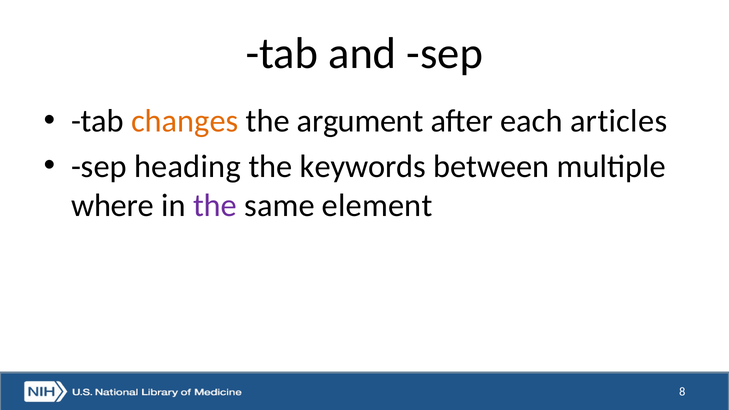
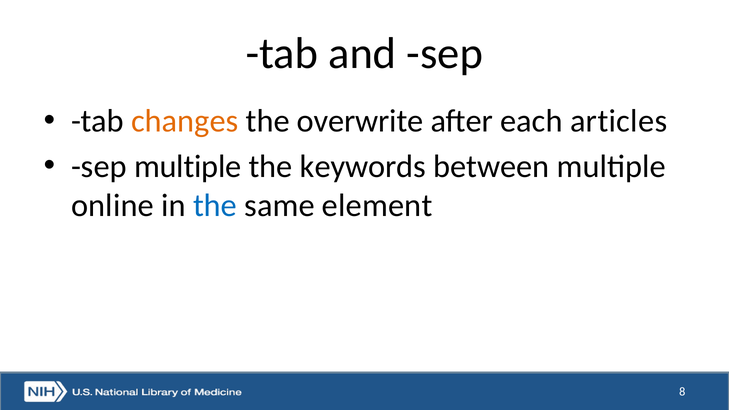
argument: argument -> overwrite (360, 121)
sep heading: heading -> multiple (188, 166)
where: where -> online (112, 205)
the colour: purple -> blue (215, 205)
